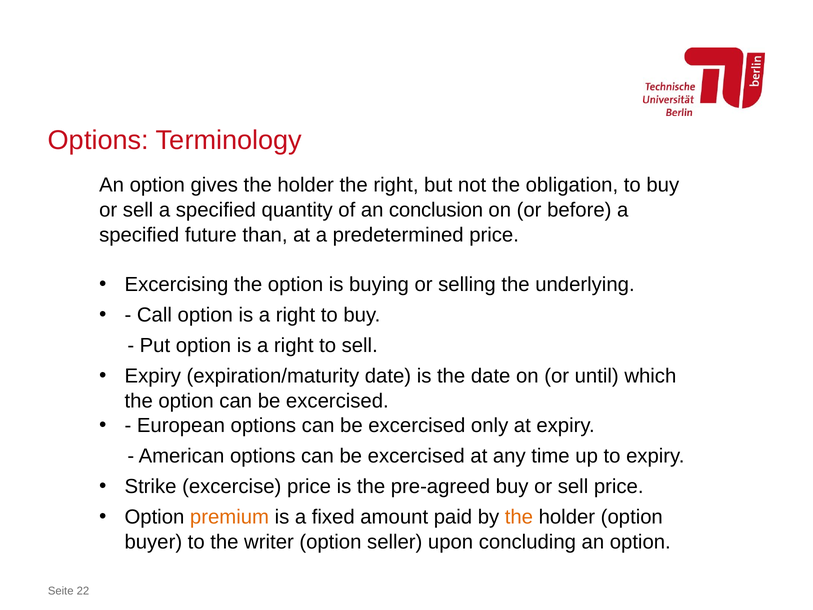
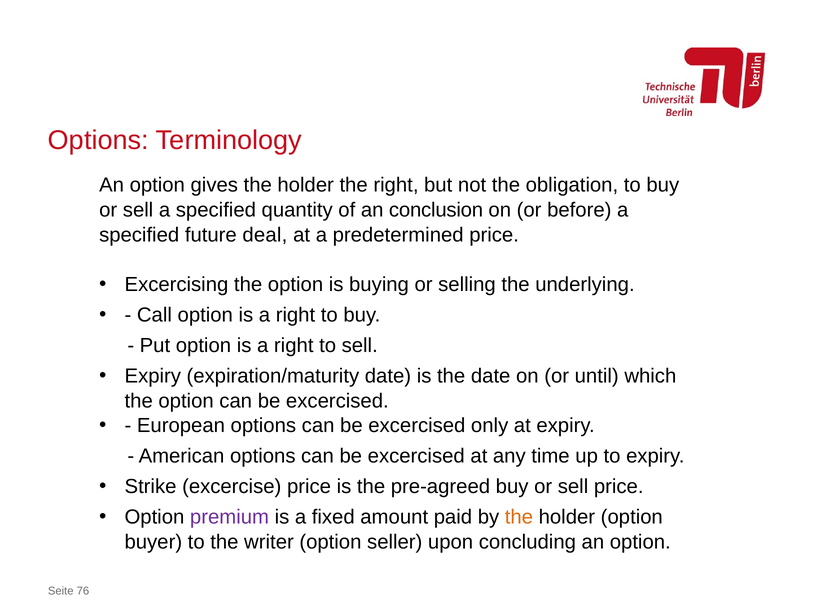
than: than -> deal (265, 235)
premium colour: orange -> purple (230, 517)
22: 22 -> 76 (83, 591)
